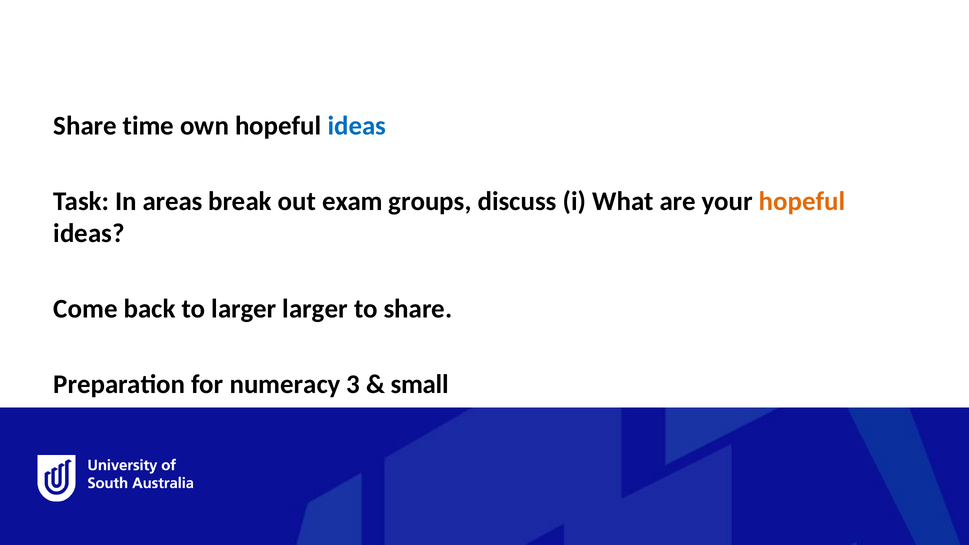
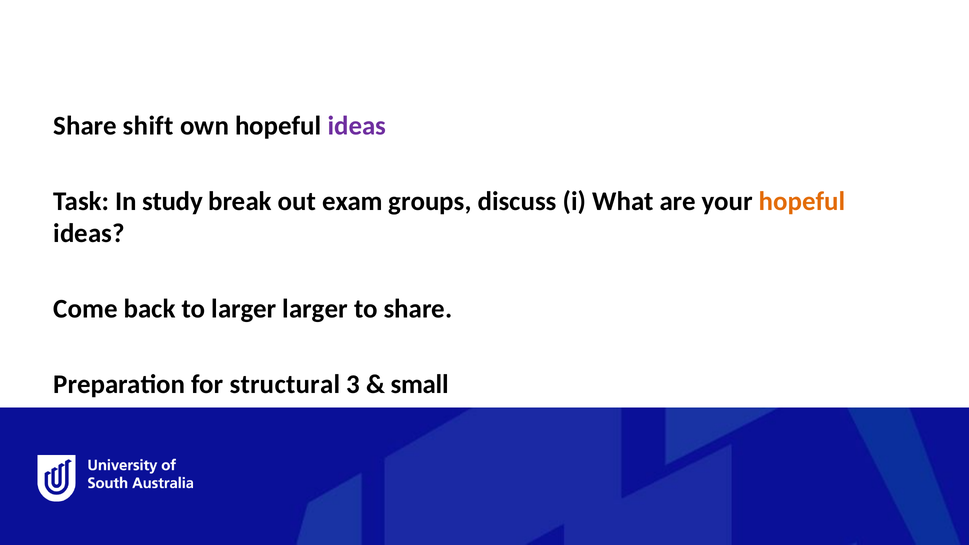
time: time -> shift (148, 126)
ideas colour: blue -> purple (357, 126)
areas: areas -> study (173, 201)
numeracy: numeracy -> structural (285, 384)
